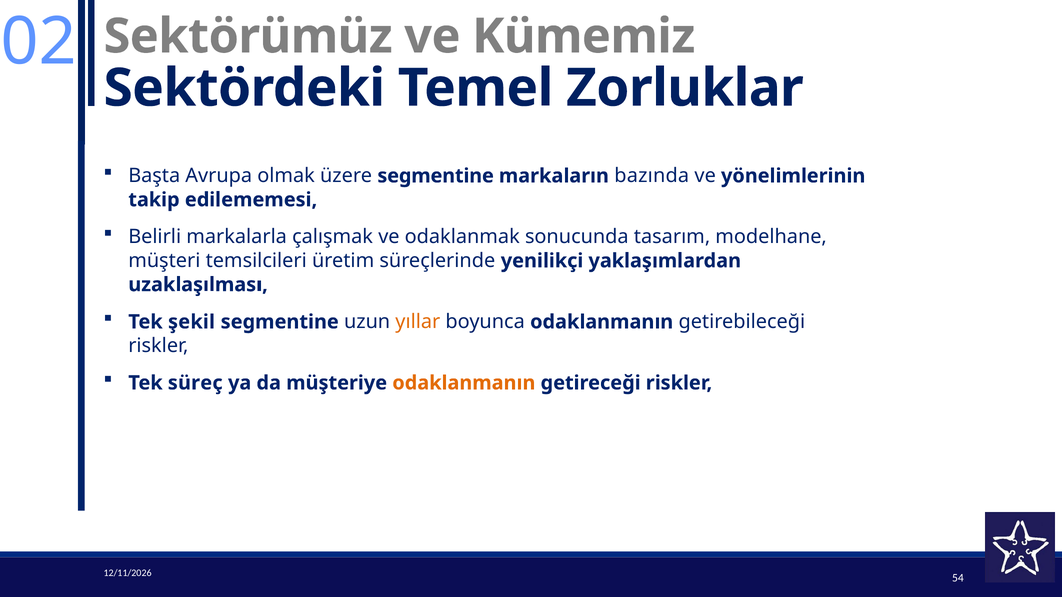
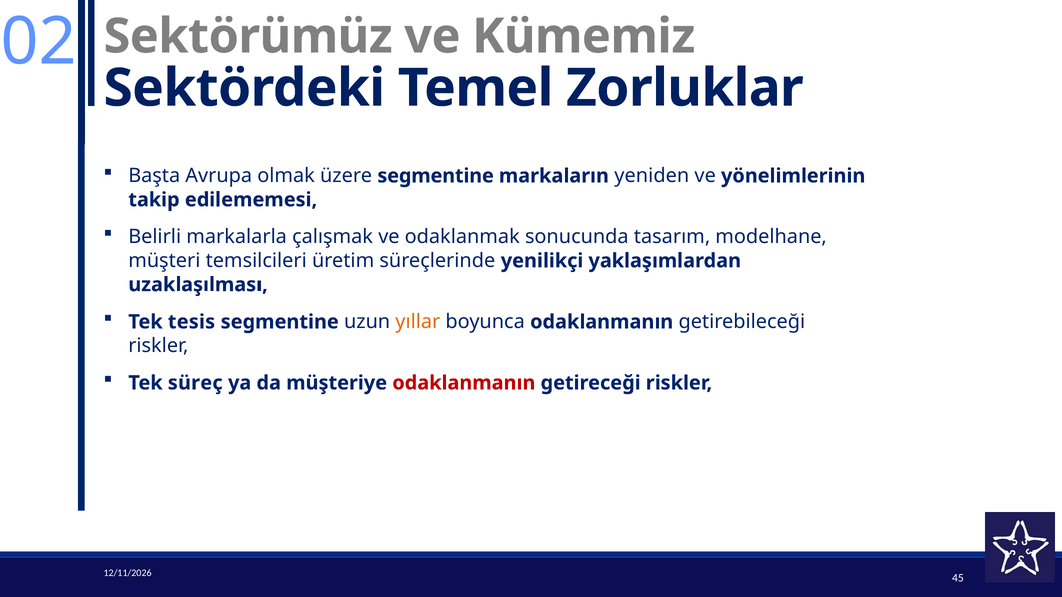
bazında: bazında -> yeniden (652, 176)
şekil: şekil -> tesis (191, 322)
odaklanmanın colour: orange -> red (464, 383)
54: 54 -> 45 (958, 578)
